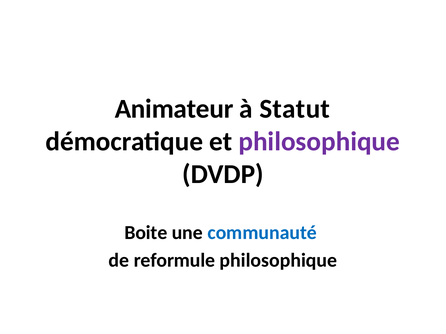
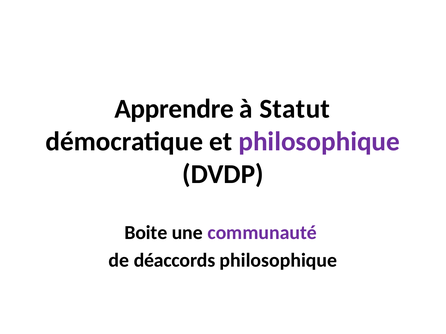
Animateur: Animateur -> Apprendre (174, 109)
communauté colour: blue -> purple (262, 233)
reformule: reformule -> déaccords (174, 261)
